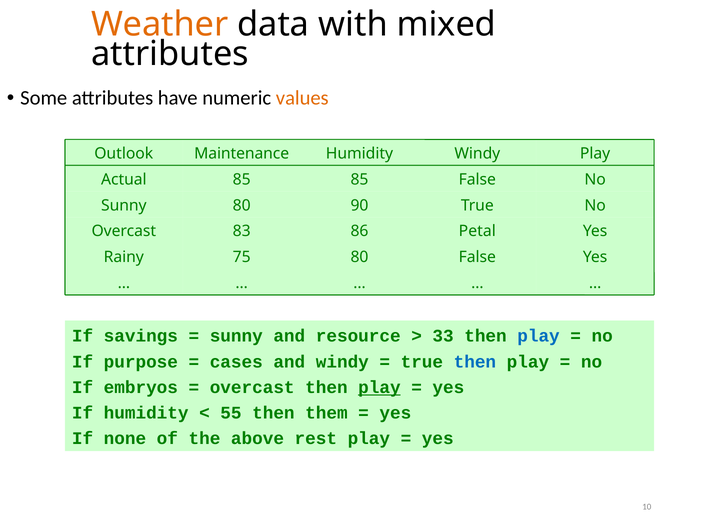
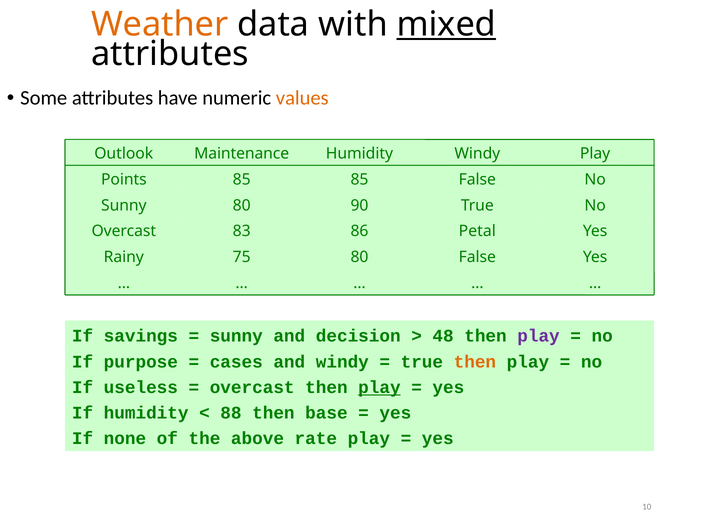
mixed underline: none -> present (446, 24)
Actual: Actual -> Points (124, 179)
resource: resource -> decision (358, 336)
33: 33 -> 48 (443, 336)
play colour: blue -> purple (539, 336)
then colour: blue -> orange (475, 361)
embryos: embryos -> useless (141, 387)
55: 55 -> 88 (231, 412)
them: them -> base (326, 412)
rest: rest -> rate (316, 438)
